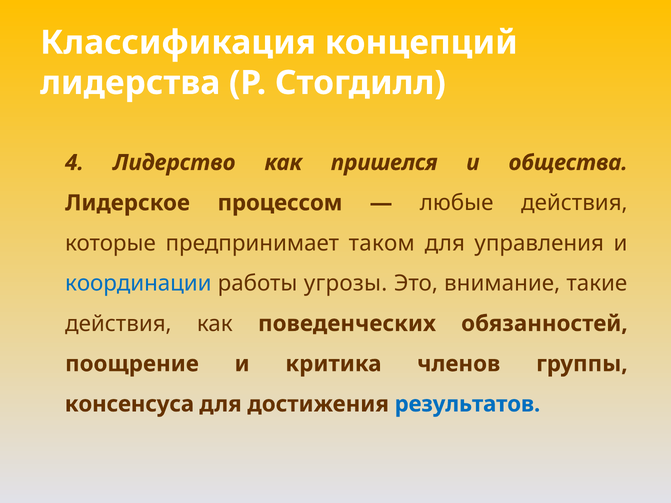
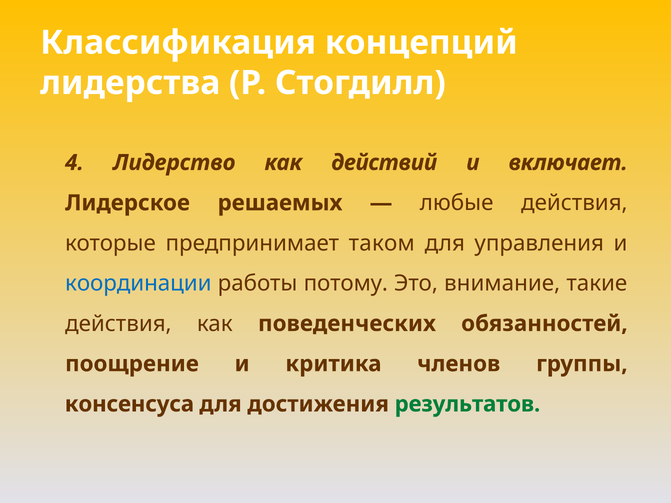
пришелся: пришелся -> действий (384, 163)
общества: общества -> включает (568, 163)
процессом: процессом -> решаемых (280, 203)
угрозы: угрозы -> потому (346, 284)
результатов colour: blue -> green (467, 404)
